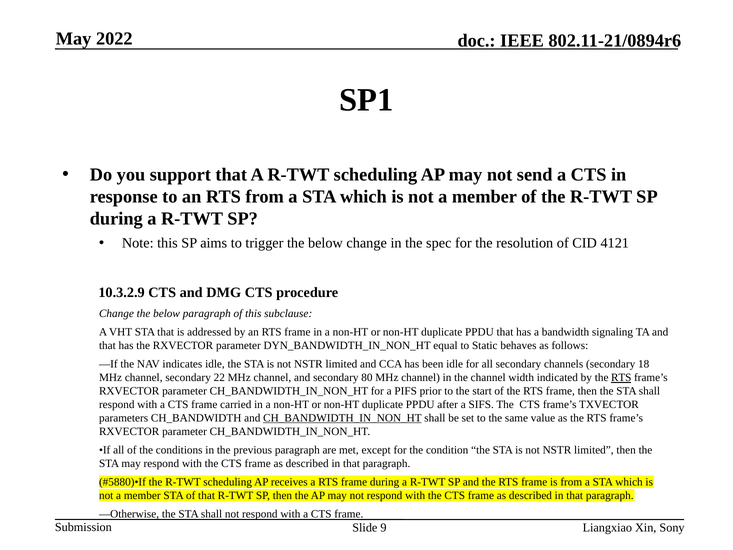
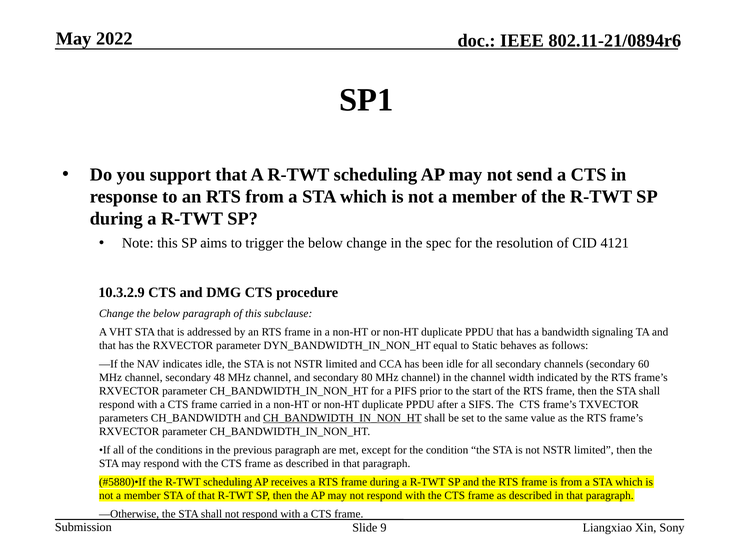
18: 18 -> 60 (644, 364)
22: 22 -> 48 (219, 377)
RTS underline: present -> none (621, 377)
